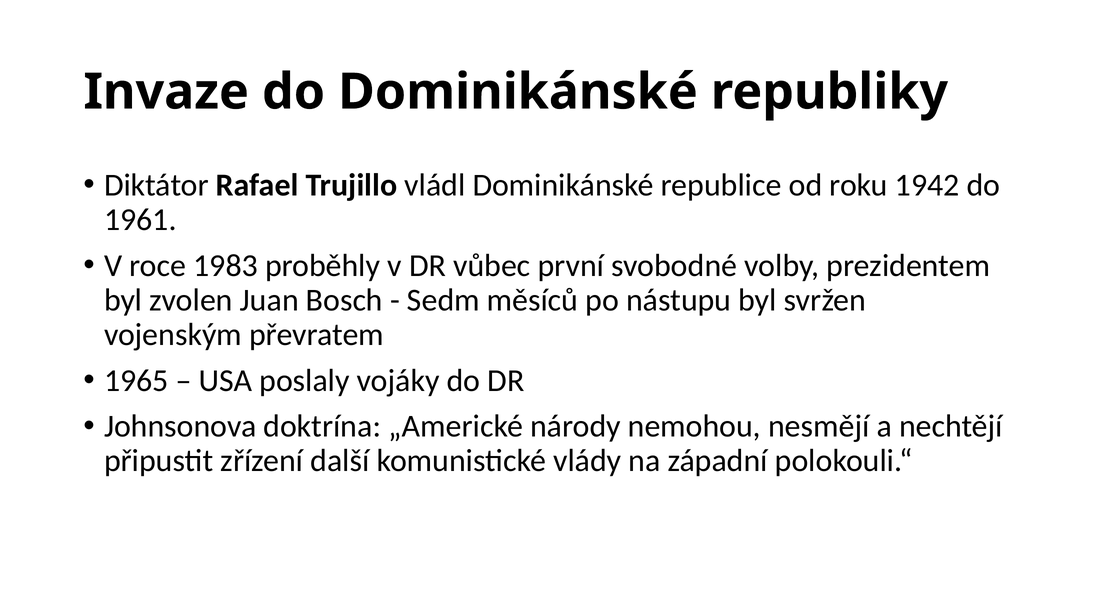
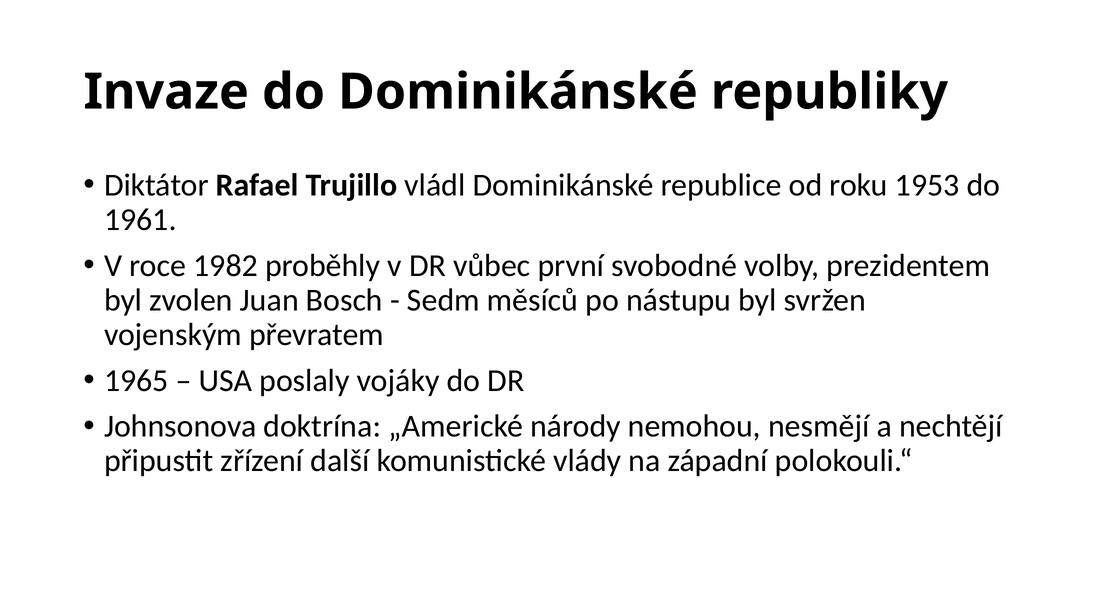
1942: 1942 -> 1953 (927, 185)
1983: 1983 -> 1982 (226, 266)
